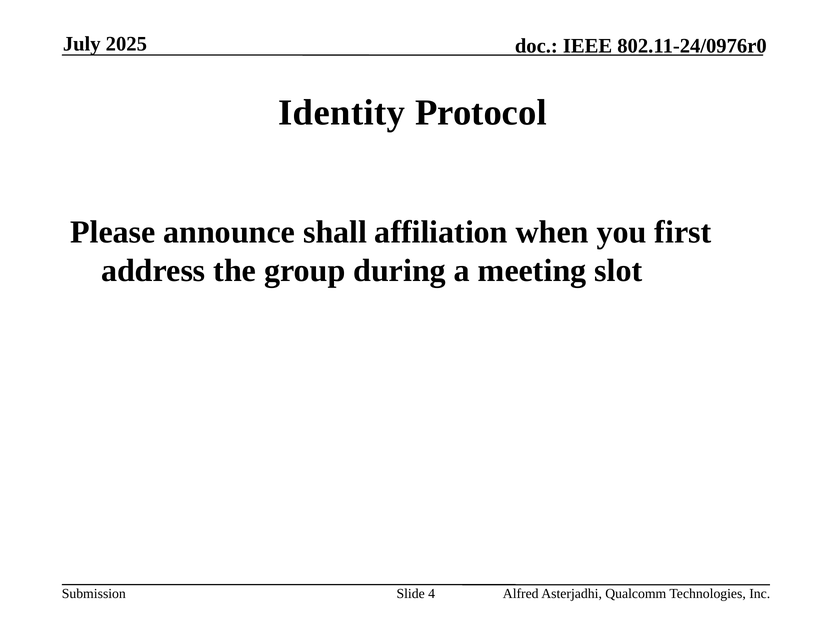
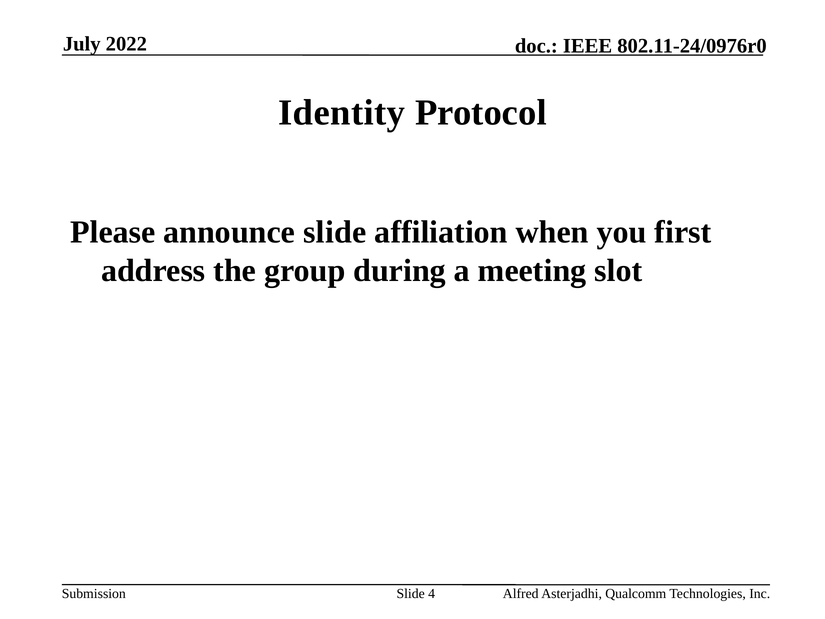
2025: 2025 -> 2022 (126, 44)
announce shall: shall -> slide (335, 232)
